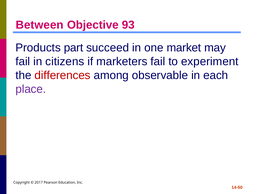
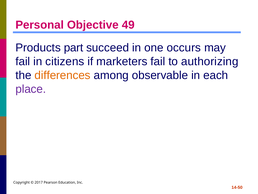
Between: Between -> Personal (40, 25)
93: 93 -> 49 (128, 25)
market: market -> occurs (184, 48)
experiment: experiment -> authorizing (210, 61)
differences colour: red -> orange (63, 75)
